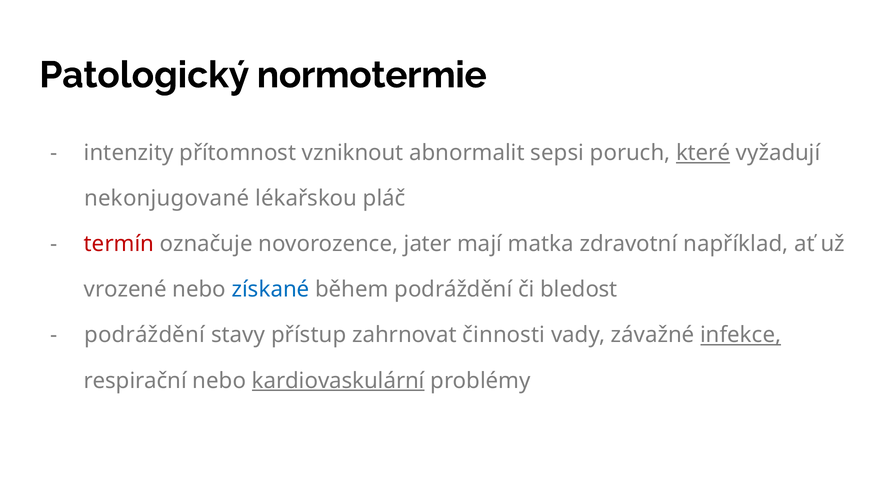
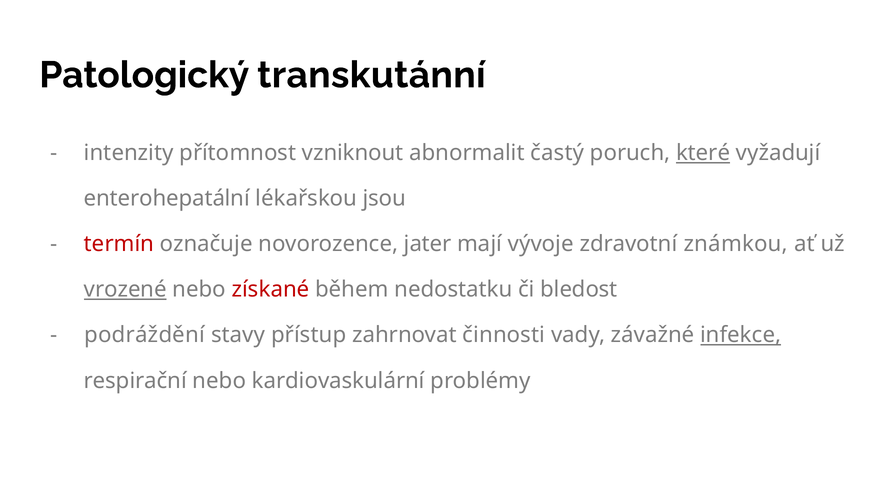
normotermie: normotermie -> transkutánní (371, 75)
sepsi: sepsi -> častý (557, 153)
nekonjugované: nekonjugované -> enterohepatální (167, 198)
pláč: pláč -> jsou (384, 198)
matka: matka -> vývoje (541, 244)
například: například -> známkou (736, 244)
vrozené underline: none -> present (125, 289)
získané colour: blue -> red (271, 289)
během podráždění: podráždění -> nedostatku (453, 289)
kardiovaskulární underline: present -> none (338, 380)
